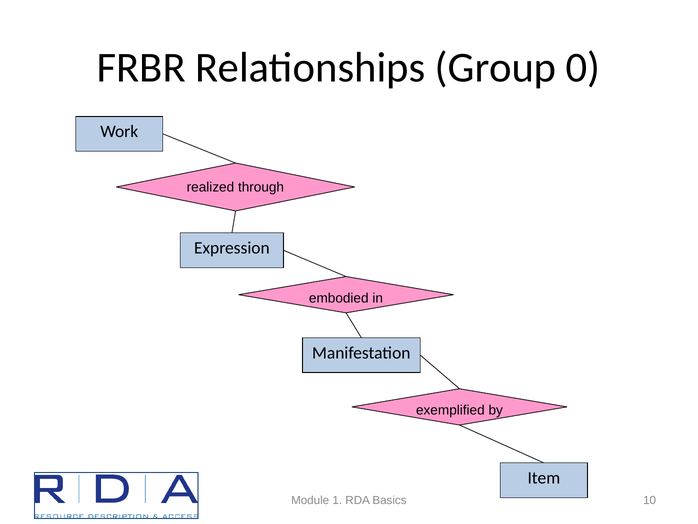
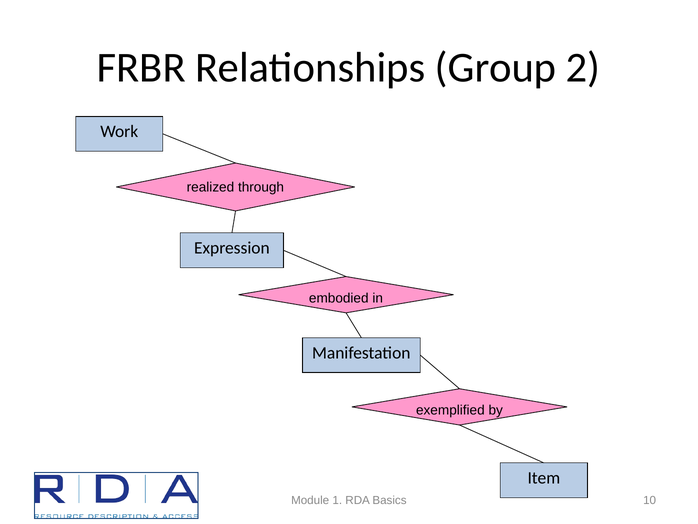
0: 0 -> 2 (583, 68)
